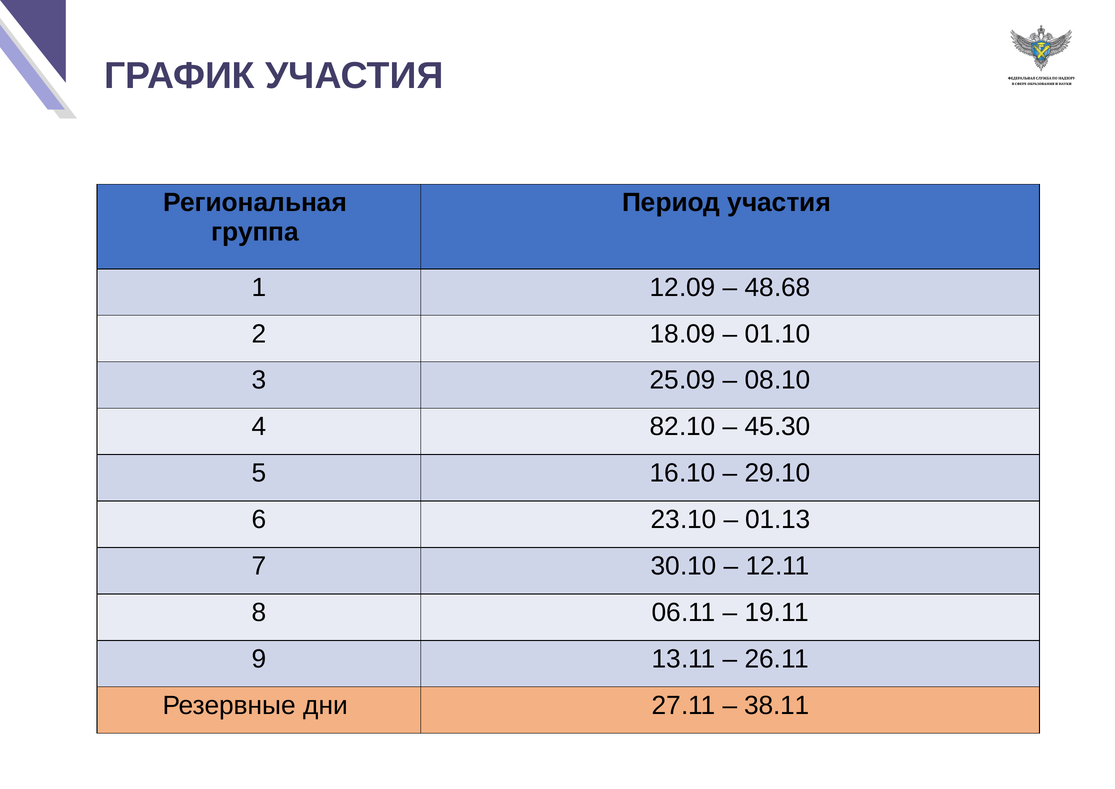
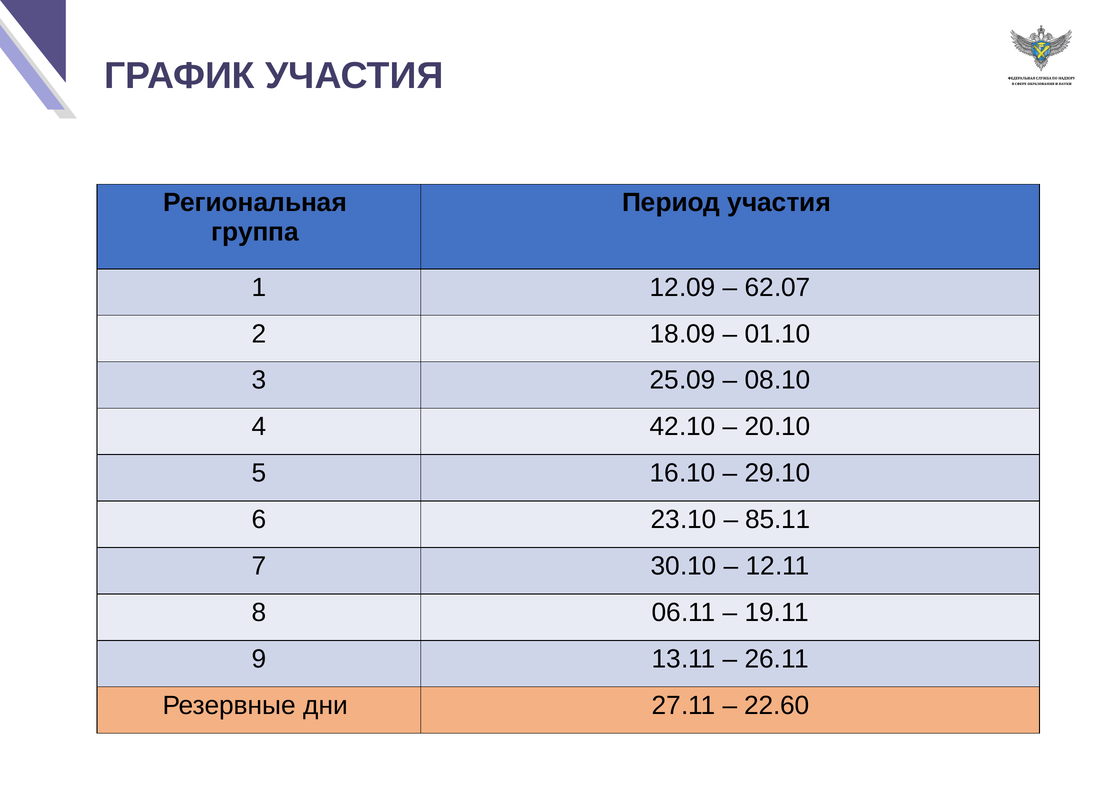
48.68: 48.68 -> 62.07 (778, 287)
82.10: 82.10 -> 42.10 (683, 426)
45.30: 45.30 -> 20.10 (778, 426)
01.13: 01.13 -> 85.11 (778, 519)
38.11: 38.11 -> 22.60 (777, 705)
